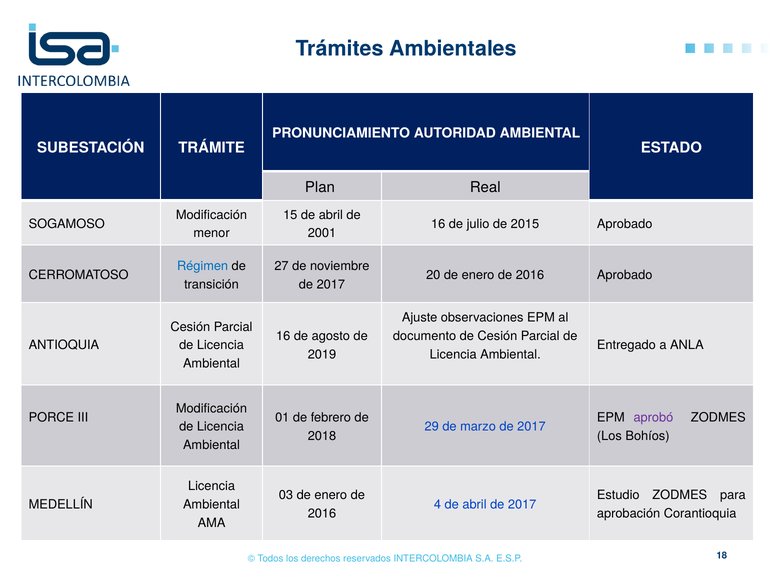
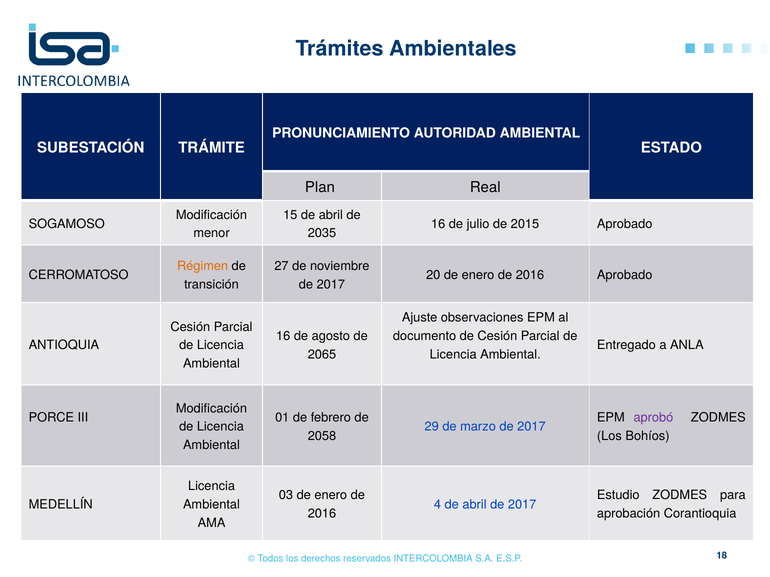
2001: 2001 -> 2035 (322, 233)
Régimen colour: blue -> orange (203, 266)
2019: 2019 -> 2065 (322, 355)
2018: 2018 -> 2058 (322, 436)
